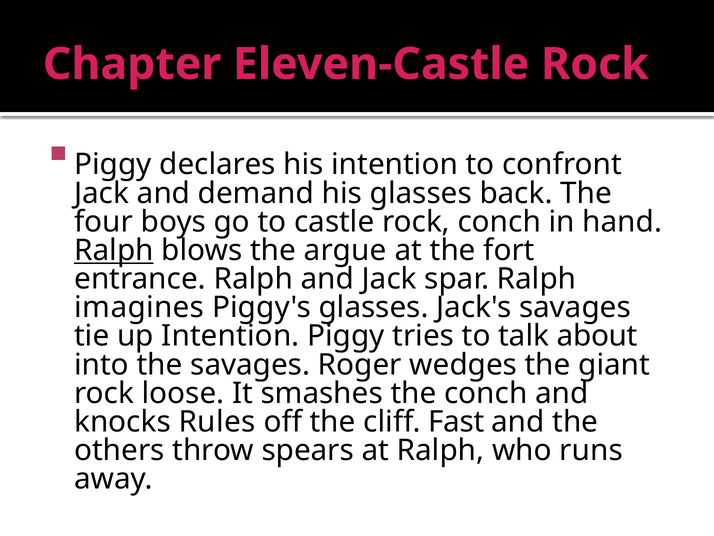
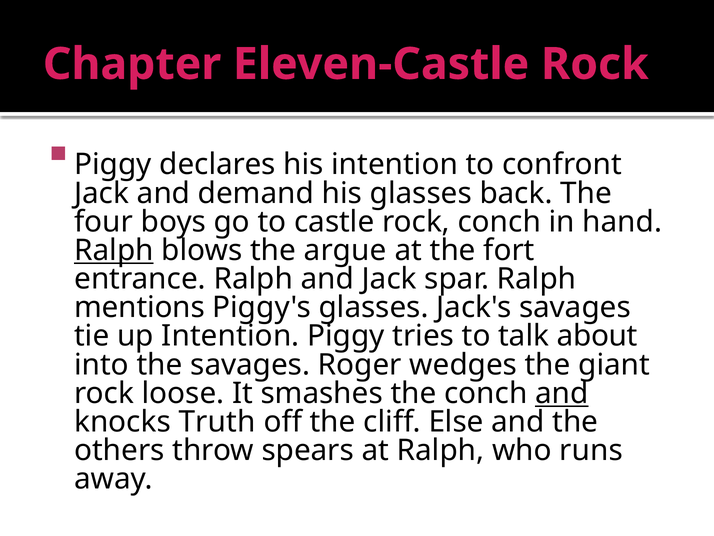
imagines: imagines -> mentions (140, 307)
and underline: none -> present (562, 393)
Rules: Rules -> Truth (217, 422)
Fast: Fast -> Else (456, 422)
